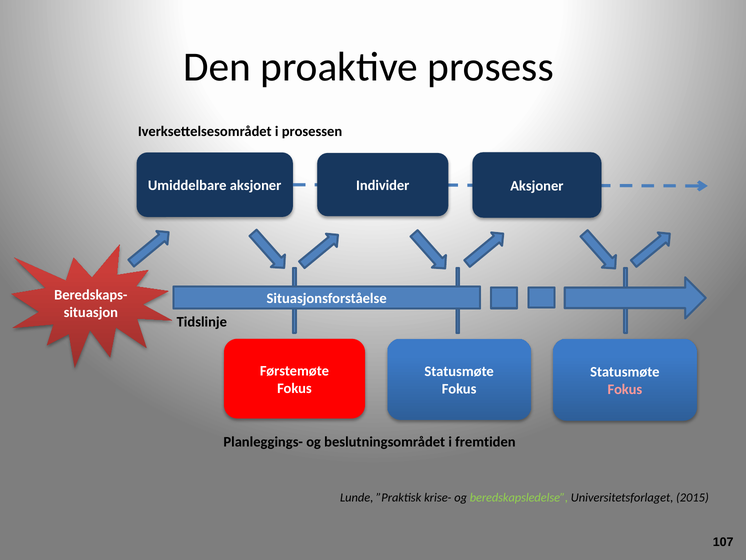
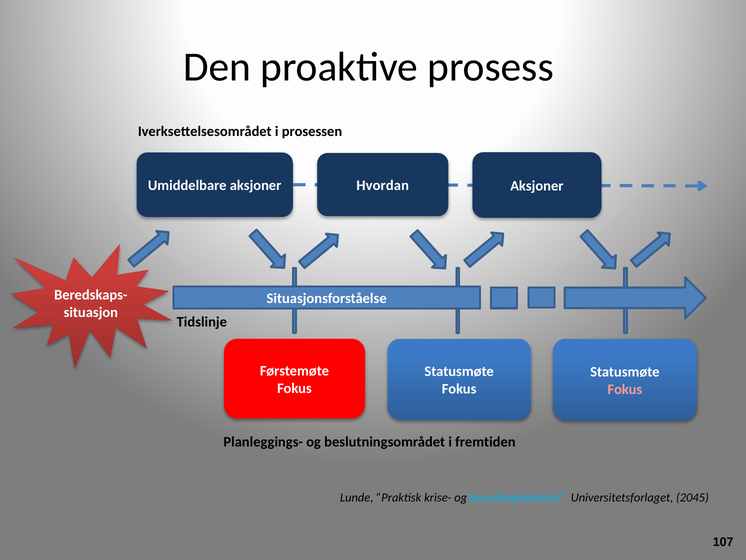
Individer: Individer -> Hvordan (383, 185)
beredskapsledelse colour: light green -> light blue (519, 497)
2015: 2015 -> 2045 (692, 497)
